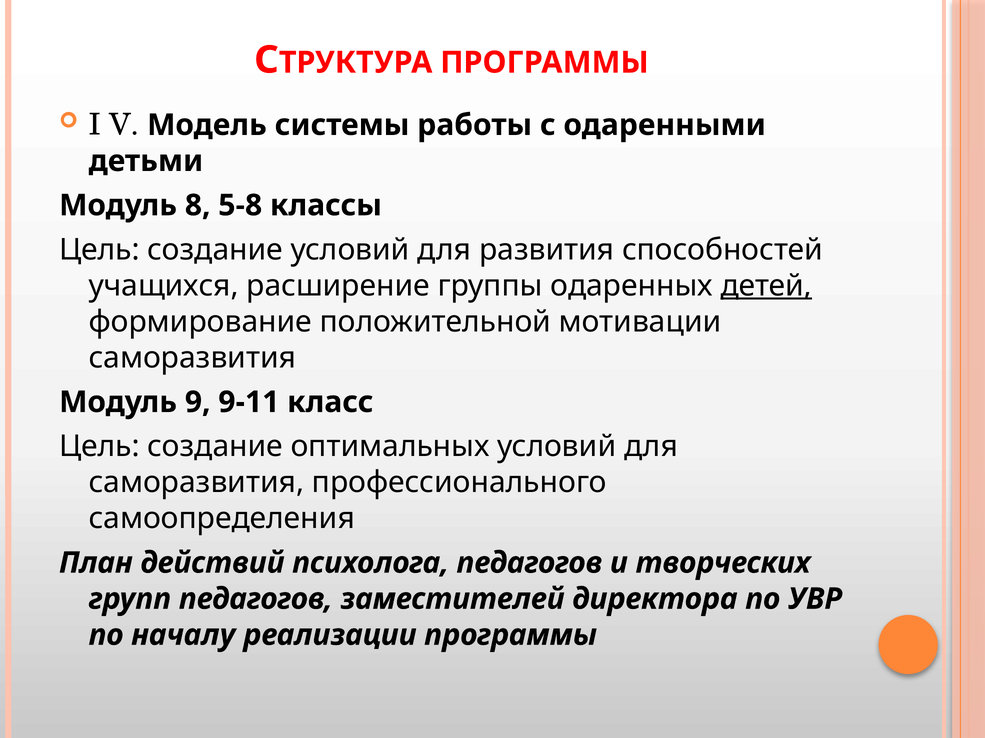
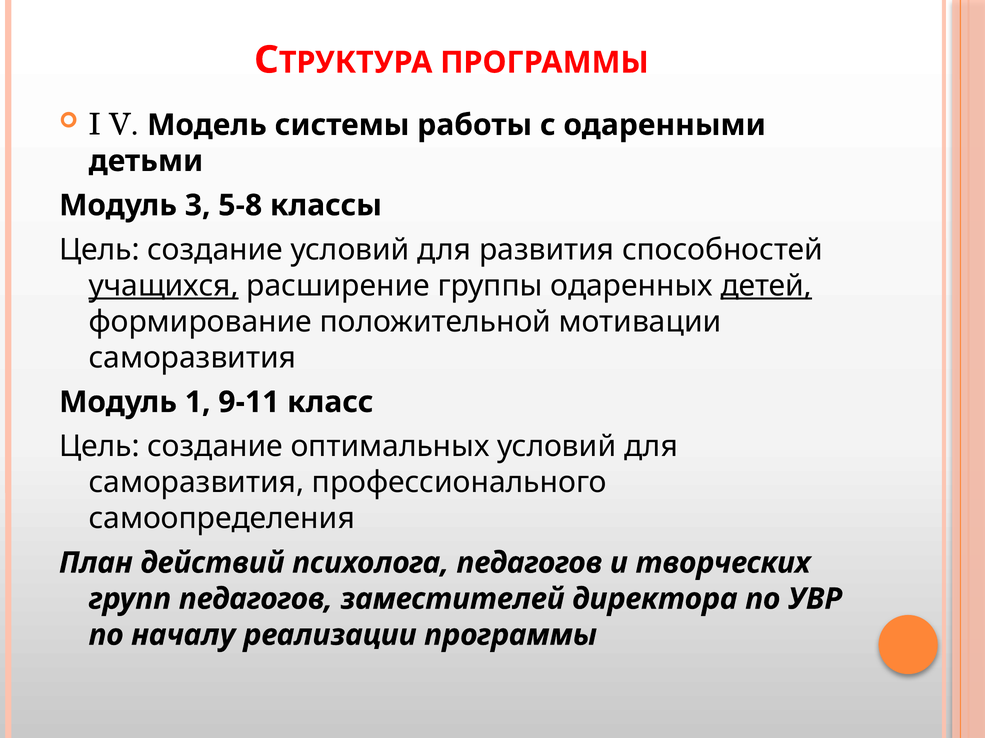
8: 8 -> 3 (198, 206)
учащихся underline: none -> present (164, 286)
9: 9 -> 1 (198, 403)
